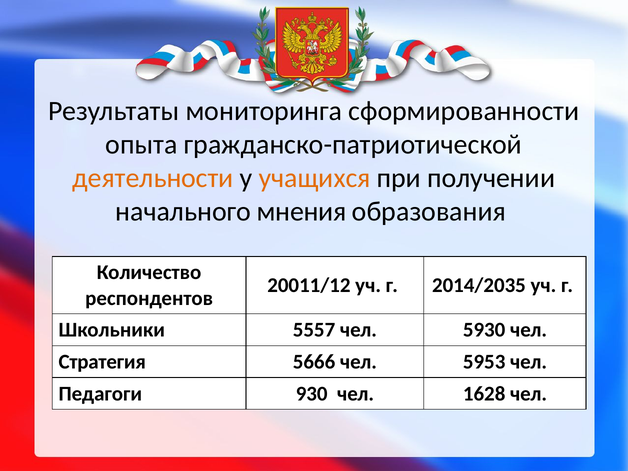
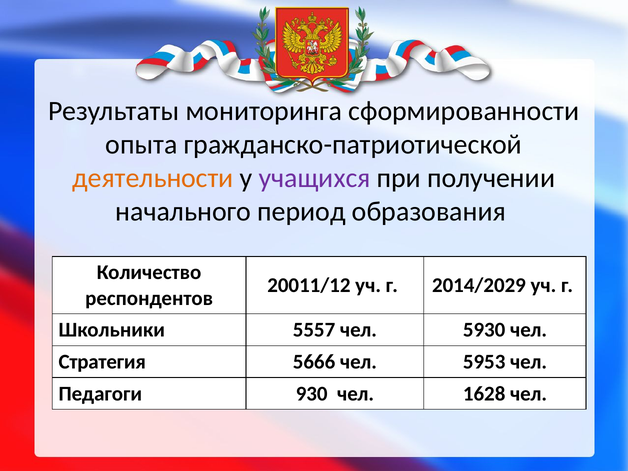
учащихся colour: orange -> purple (315, 178)
мнения: мнения -> период (301, 211)
2014/2035: 2014/2035 -> 2014/2029 (479, 285)
